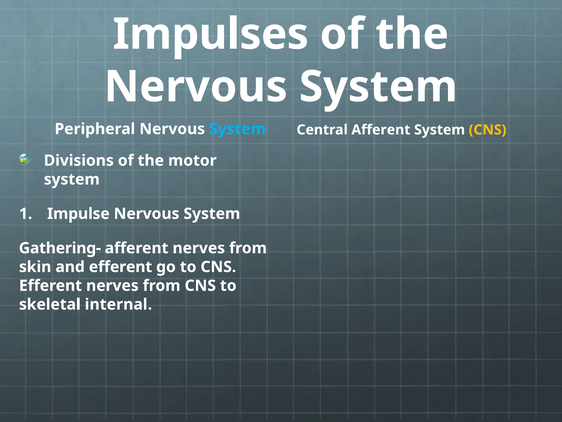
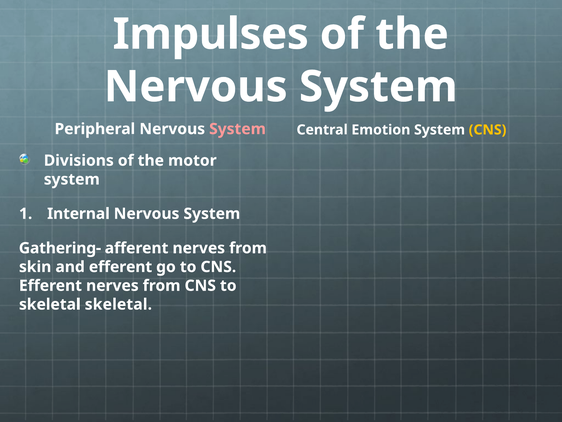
System colour: light blue -> pink (238, 129)
Central Afferent: Afferent -> Emotion (381, 130)
Impulse: Impulse -> Internal (78, 213)
skeletal internal: internal -> skeletal (118, 304)
